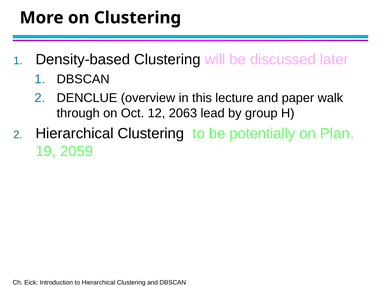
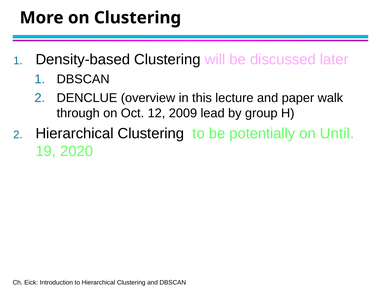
2063: 2063 -> 2009 (183, 113)
Plan: Plan -> Until (337, 133)
2059: 2059 -> 2020 (77, 151)
